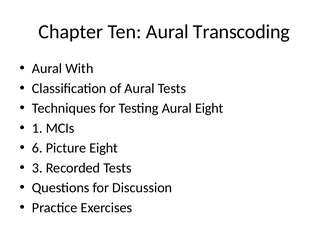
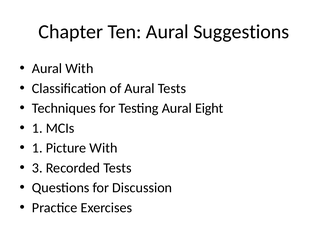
Transcoding: Transcoding -> Suggestions (241, 32)
6: 6 -> 1 (37, 148)
Picture Eight: Eight -> With (103, 148)
